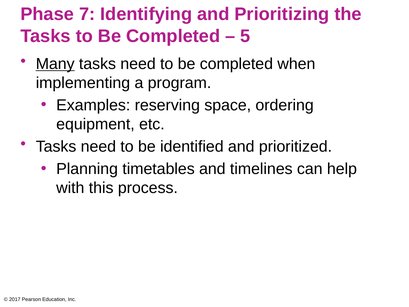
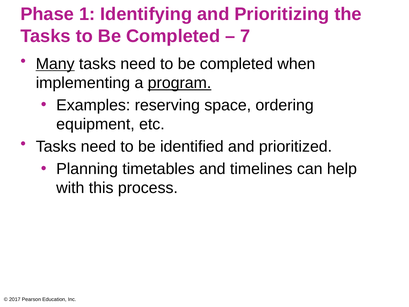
7: 7 -> 1 (87, 14)
5: 5 -> 7 (245, 36)
program underline: none -> present (180, 83)
